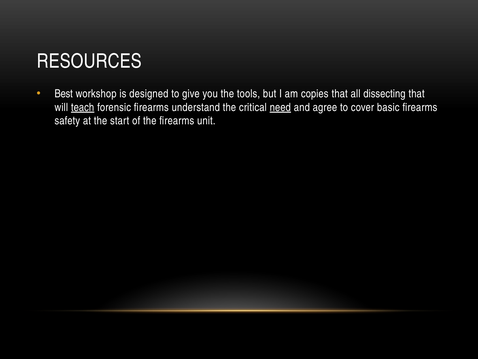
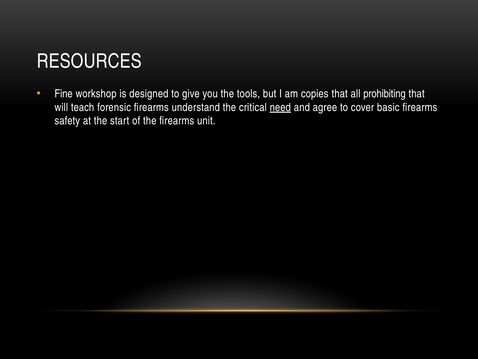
Best: Best -> Fine (64, 94)
dissecting: dissecting -> prohibiting (384, 94)
teach underline: present -> none (83, 107)
